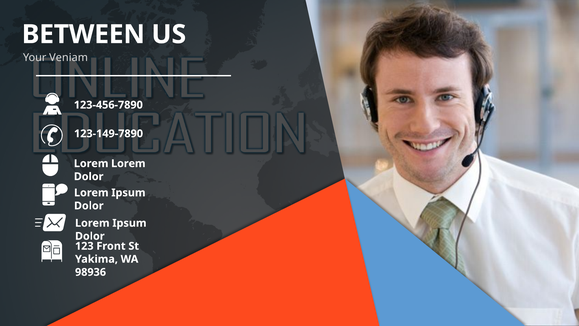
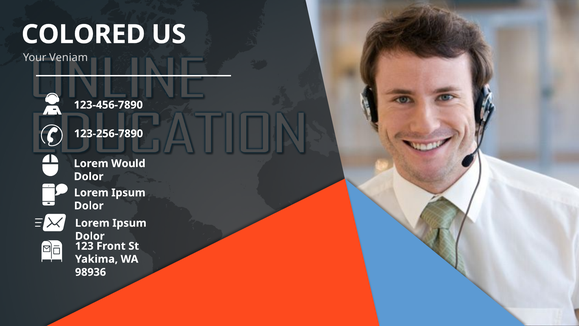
BETWEEN: BETWEEN -> COLORED (83, 34)
123-149-7890: 123-149-7890 -> 123-256-7890 (109, 134)
Lorem Lorem: Lorem -> Would (128, 163)
